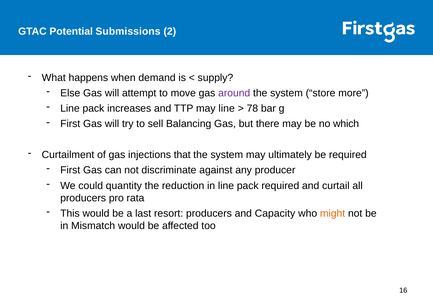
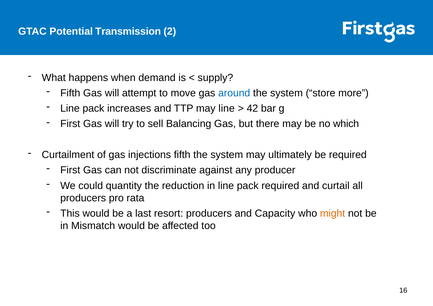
Submissions: Submissions -> Transmission (128, 31)
Else: Else -> Fifth (70, 93)
around colour: purple -> blue (234, 93)
78: 78 -> 42 (252, 109)
injections that: that -> fifth (182, 155)
